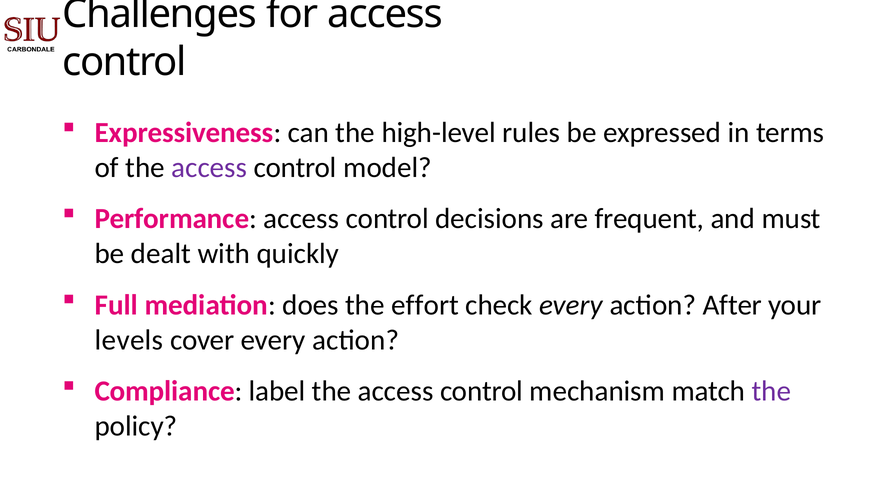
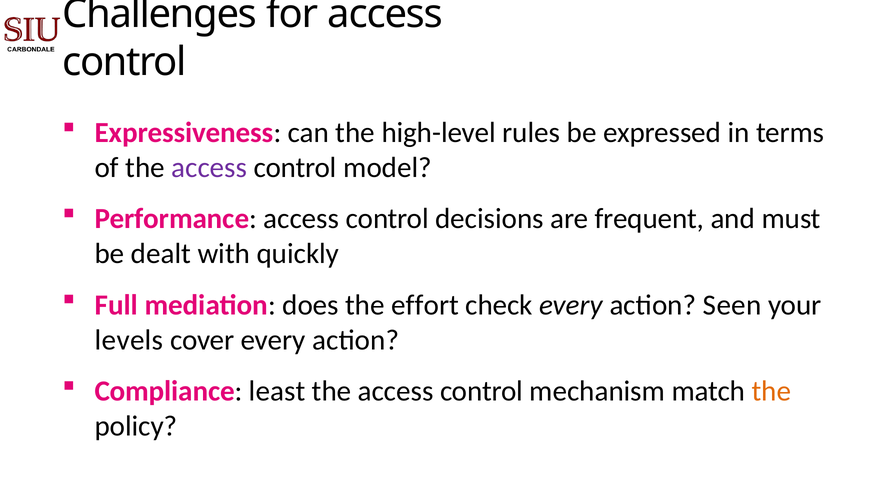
After: After -> Seen (732, 305)
label: label -> least (277, 392)
the colour: purple -> orange (771, 392)
